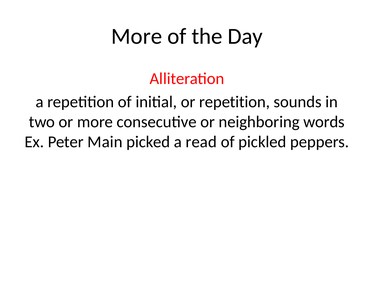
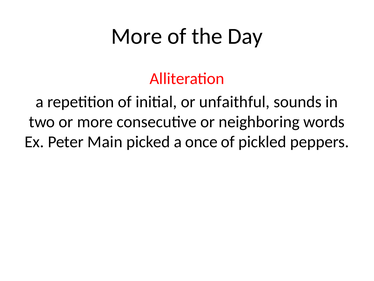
or repetition: repetition -> unfaithful (235, 102)
read: read -> once (201, 142)
